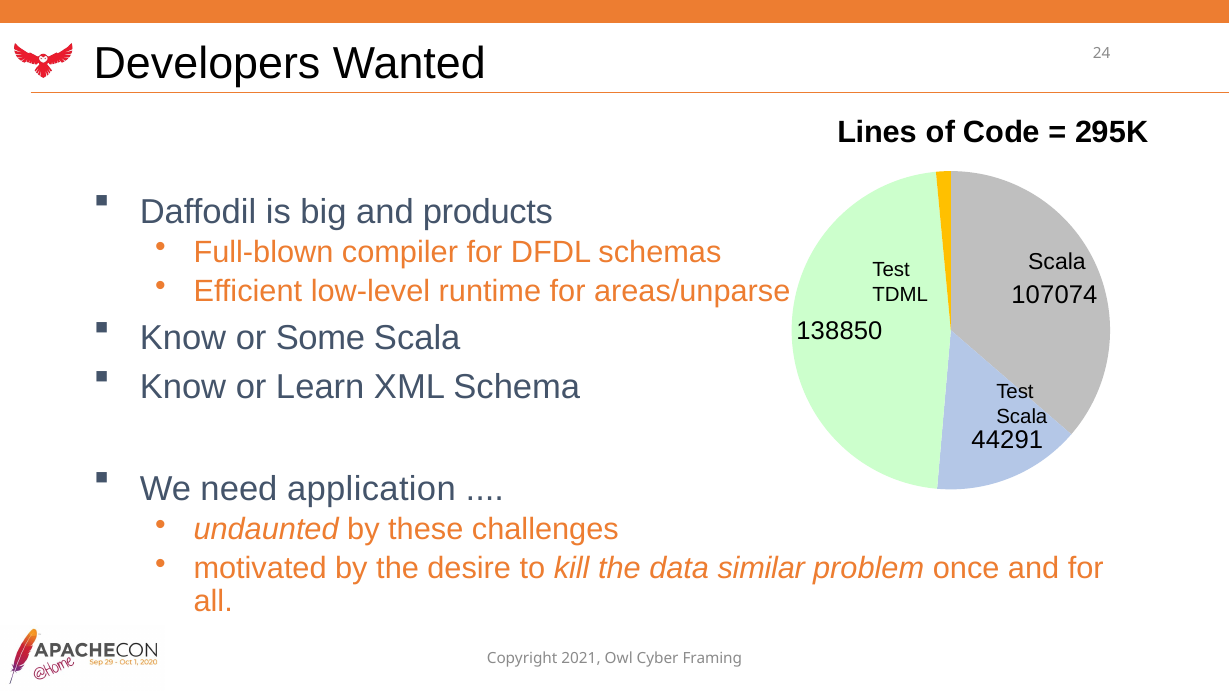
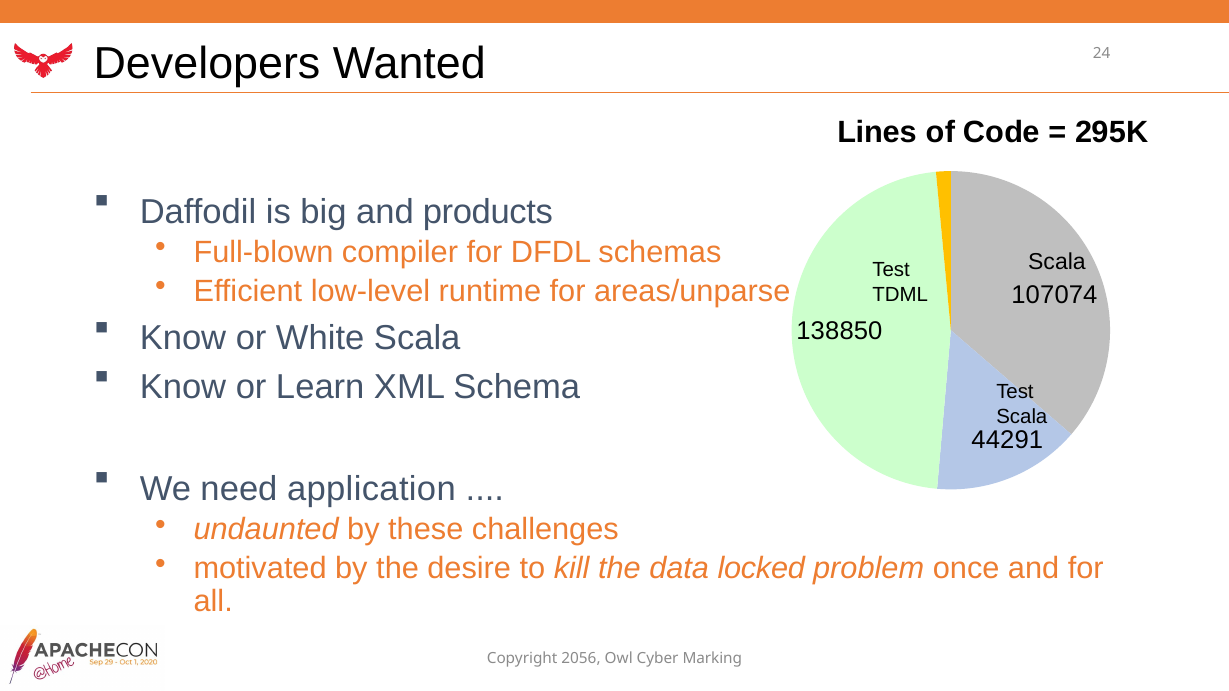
Some: Some -> White (320, 338)
similar: similar -> locked (761, 569)
2021: 2021 -> 2056 (581, 659)
Framing: Framing -> Marking (712, 659)
